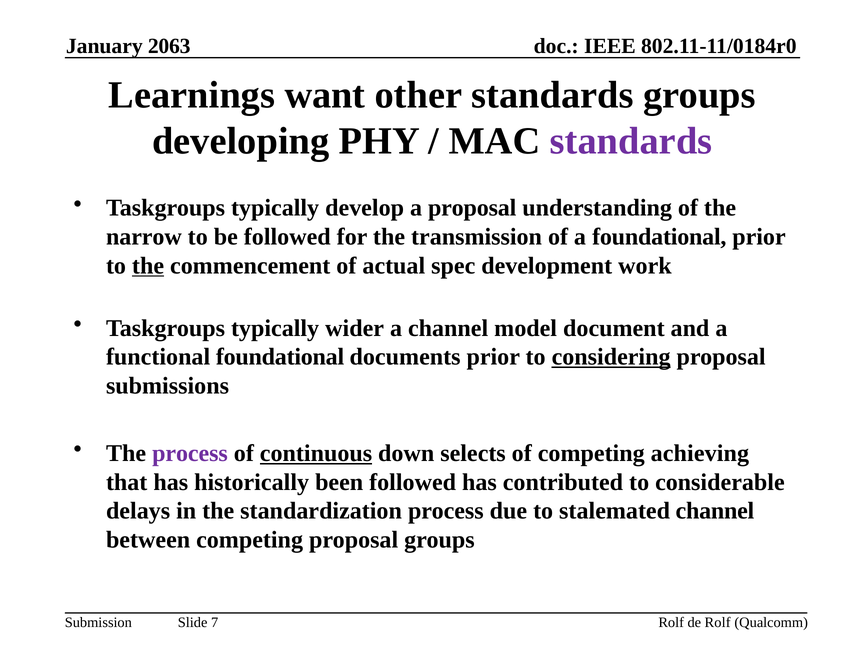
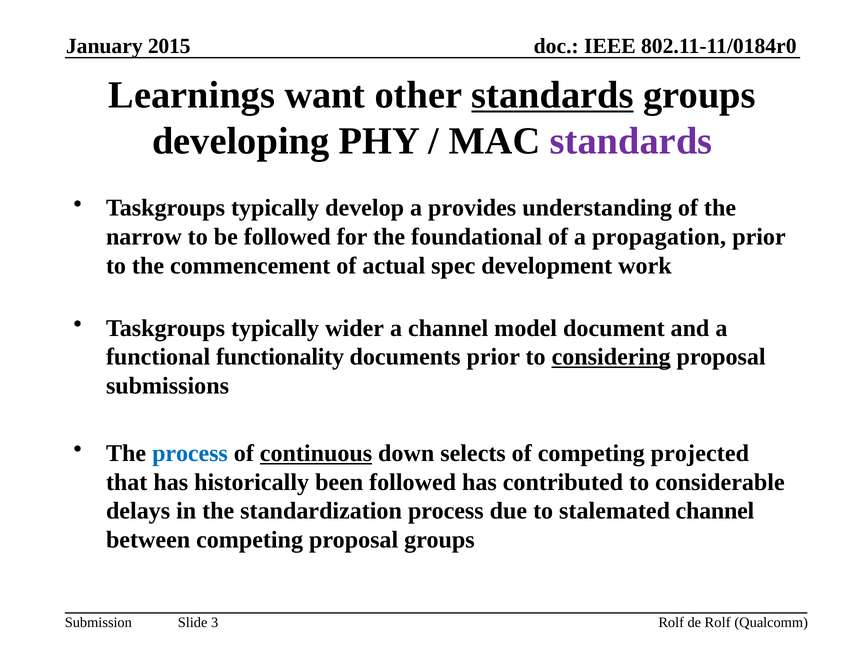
2063: 2063 -> 2015 (169, 46)
standards underline: none -> present (552, 95)
a proposal: proposal -> provides (472, 208)
transmission: transmission -> foundational (477, 237)
a foundational: foundational -> propagation (659, 237)
the underline: present -> none (148, 266)
functional foundational: foundational -> functionality (280, 357)
process colour: purple -> blue (190, 453)
achieving: achieving -> projected (700, 453)
7: 7 -> 3 (215, 622)
